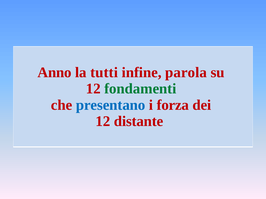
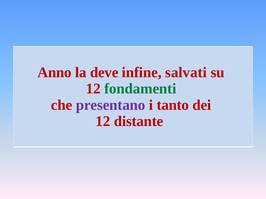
tutti: tutti -> deve (104, 73)
parola: parola -> salvati (186, 73)
presentano colour: blue -> purple (111, 105)
forza: forza -> tanto (173, 105)
